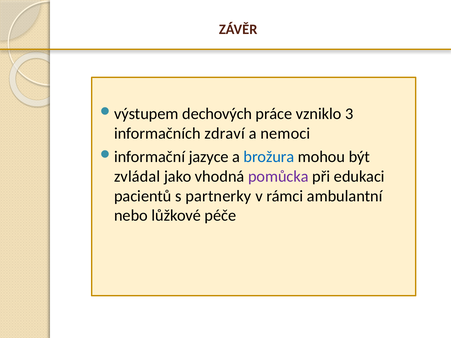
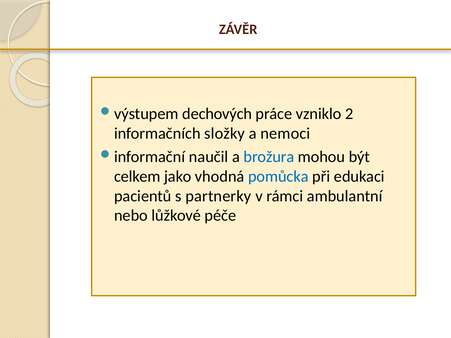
3: 3 -> 2 (349, 114)
zdraví: zdraví -> složky (225, 134)
jazyce: jazyce -> naučil (209, 157)
zvládal: zvládal -> celkem (137, 177)
pomůcka colour: purple -> blue (278, 177)
